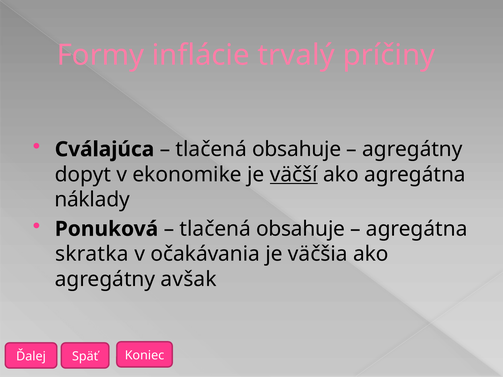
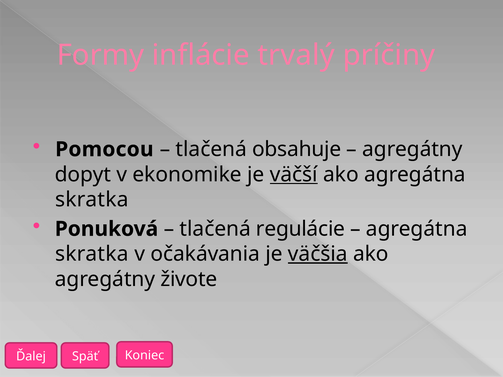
Cválajúca: Cválajúca -> Pomocou (104, 149)
náklady: náklady -> skratka (92, 200)
obsahuje: obsahuje -> regulácie (301, 229)
väčšia underline: none -> present (318, 254)
avšak: avšak -> živote (189, 279)
